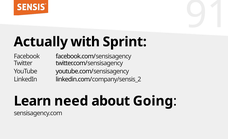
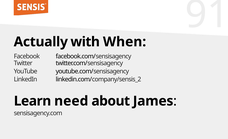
Sprint: Sprint -> When (125, 42)
Going: Going -> James (153, 101)
